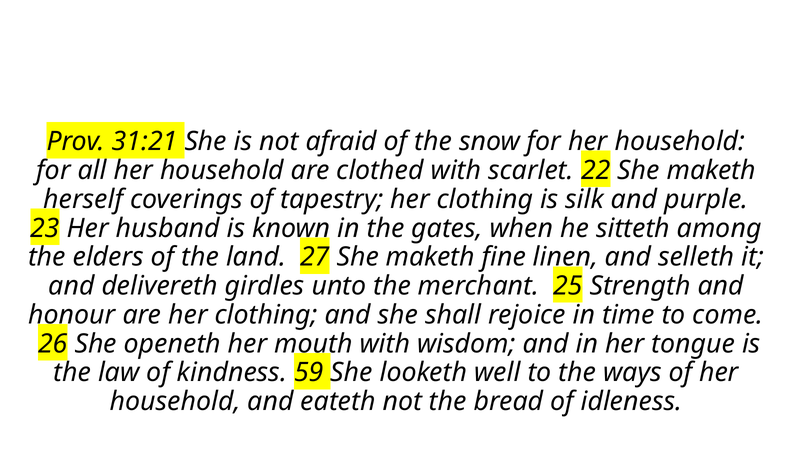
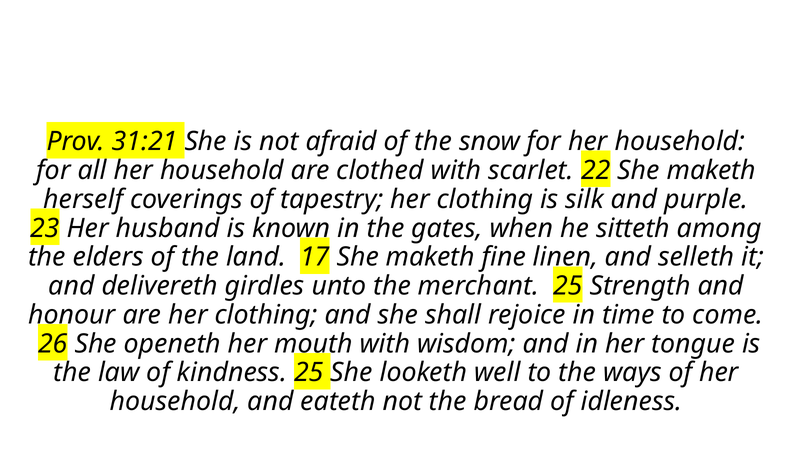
27: 27 -> 17 (315, 257)
kindness 59: 59 -> 25 (309, 373)
